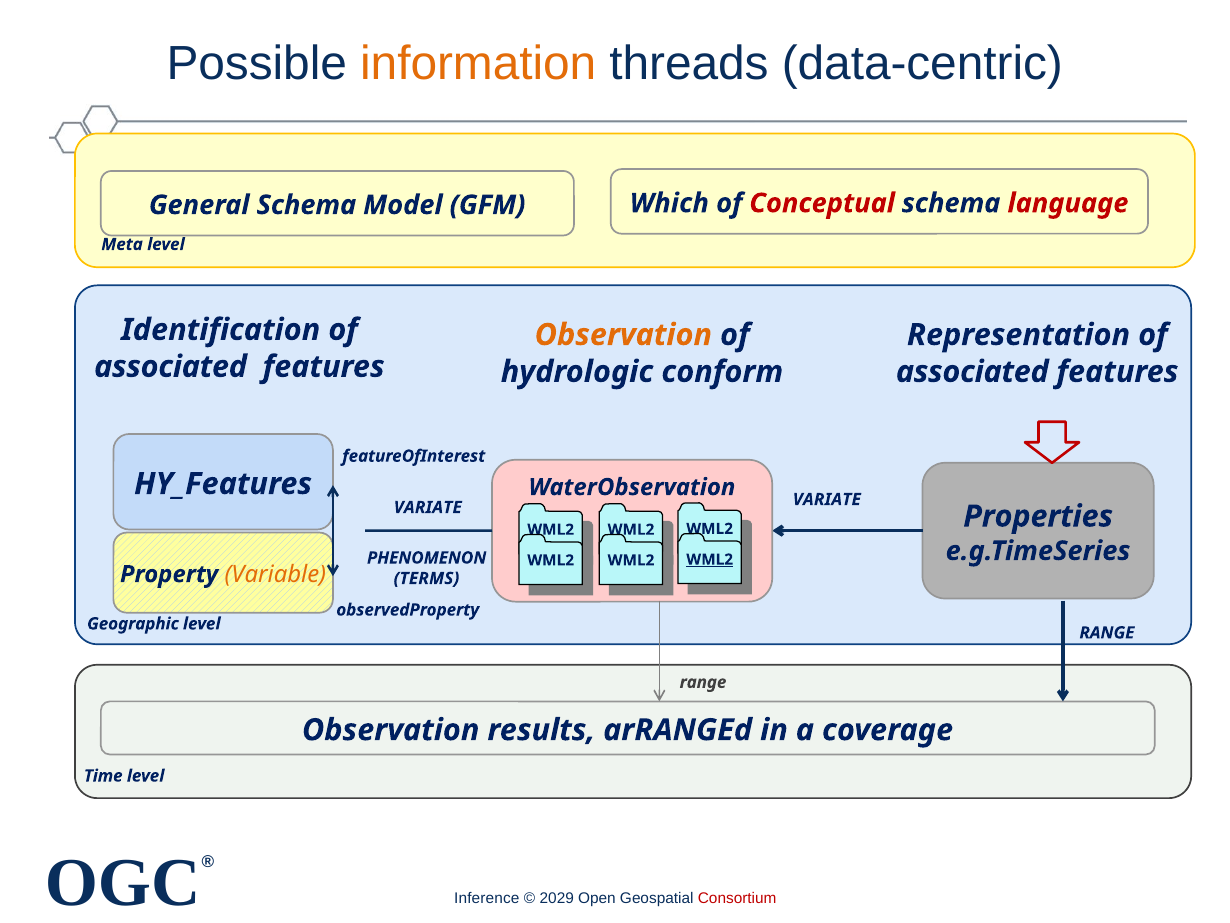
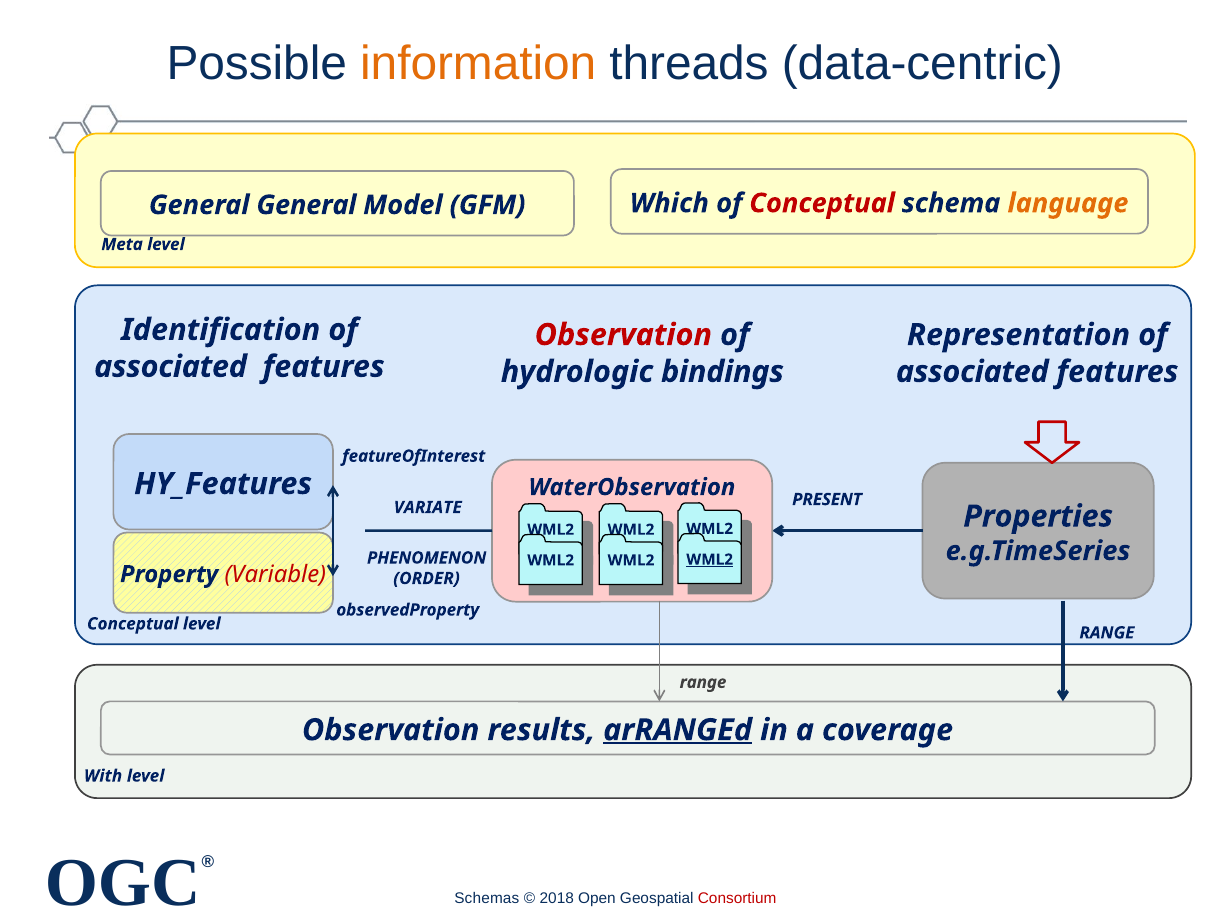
General Schema: Schema -> General (306, 205)
language colour: red -> orange (1068, 203)
Observation colour: orange -> red (623, 335)
conform: conform -> bindings (722, 372)
VARIATE: VARIATE -> PRESENT (827, 499)
Variable colour: orange -> red (275, 574)
TERMS: TERMS -> ORDER (427, 578)
Geographic: Geographic -> Conceptual (133, 623)
arRANGEd underline: none -> present (678, 730)
Time: Time -> With (103, 775)
Inference: Inference -> Schemas (487, 898)
2029: 2029 -> 2018 (557, 898)
